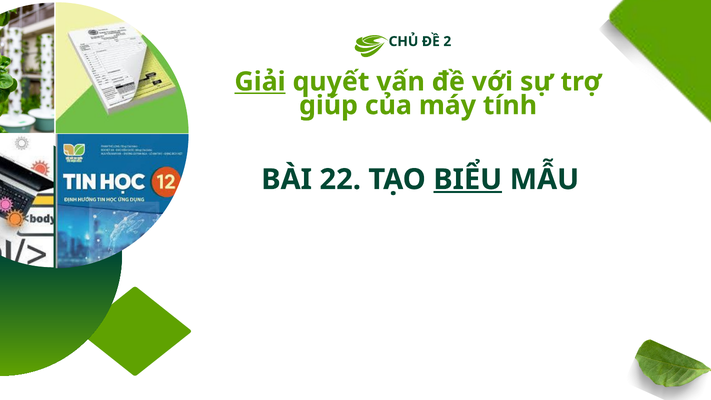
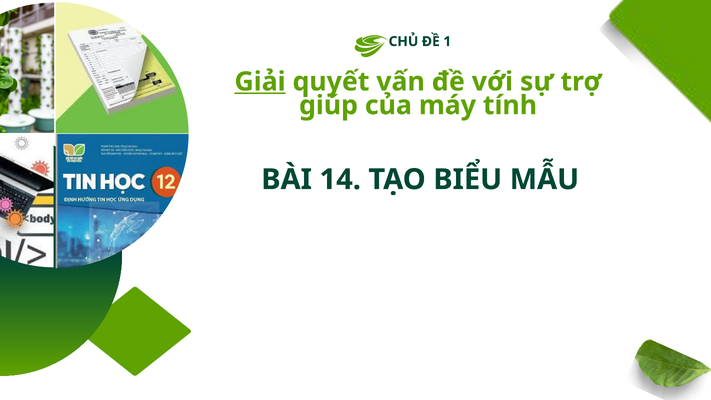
2: 2 -> 1 (447, 41)
22: 22 -> 14 (340, 179)
BIỂU underline: present -> none (468, 179)
